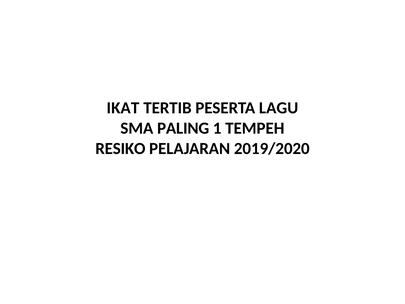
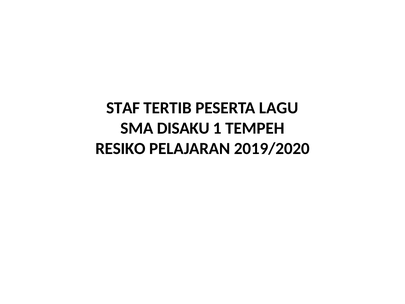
IKAT: IKAT -> STAF (123, 108)
PALING: PALING -> DISAKU (183, 128)
